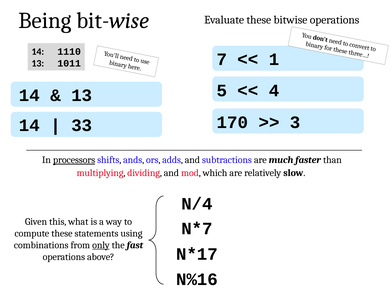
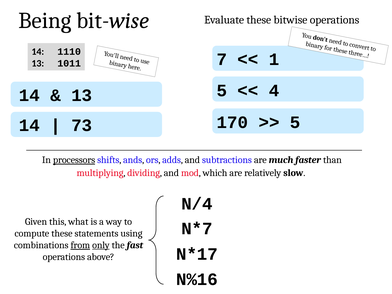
3: 3 -> 5 (295, 122)
33: 33 -> 73 (82, 125)
from underline: none -> present (80, 245)
